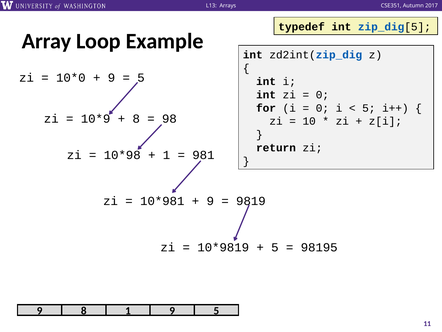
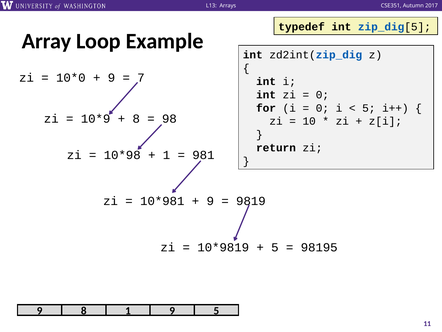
5: 5 -> 7 (141, 78)
